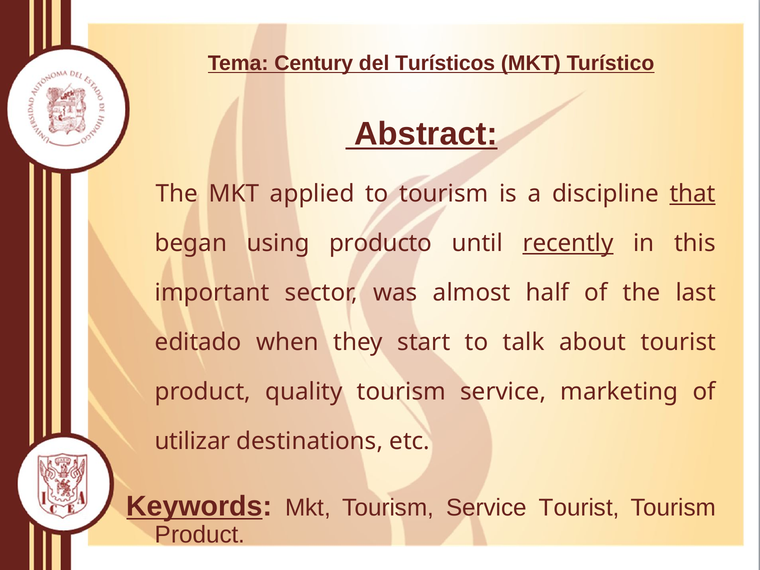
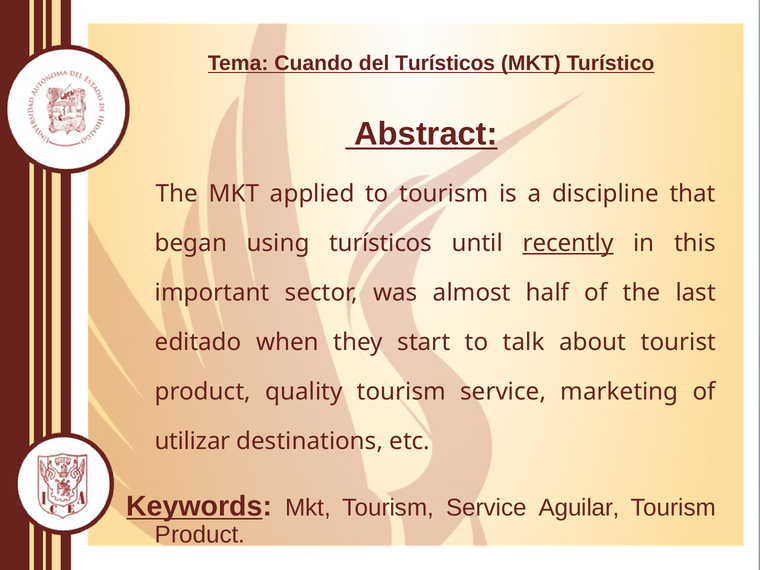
Century: Century -> Cuando (314, 63)
that underline: present -> none (693, 194)
using producto: producto -> turísticos (381, 243)
Service Tourist: Tourist -> Aguilar (579, 508)
